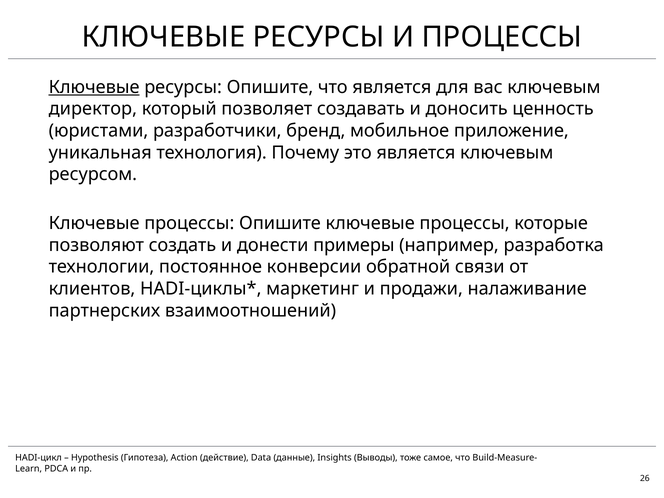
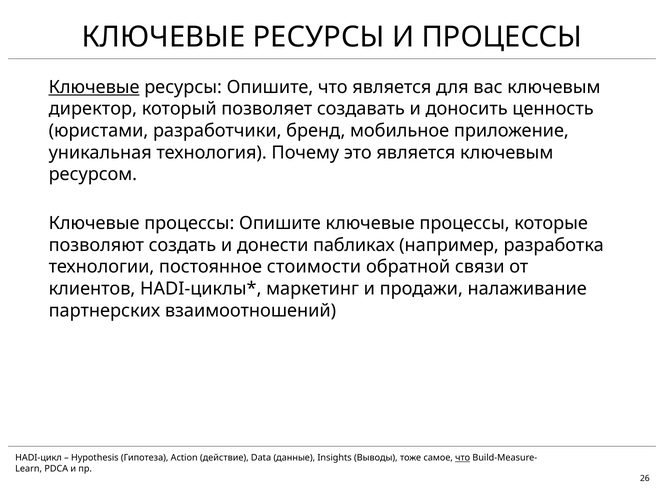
примеры: примеры -> пабликах (354, 245)
конверсии: конверсии -> стоимости (314, 267)
что underline: none -> present (463, 458)
